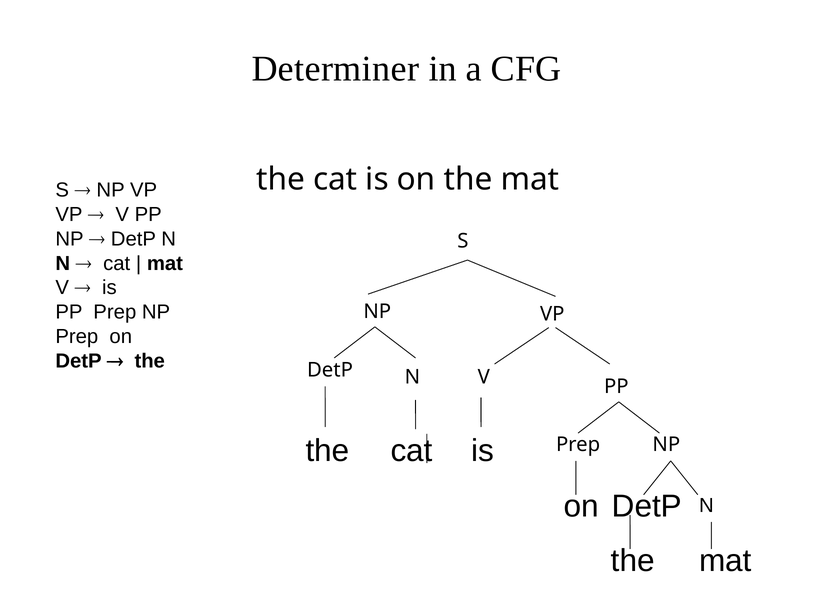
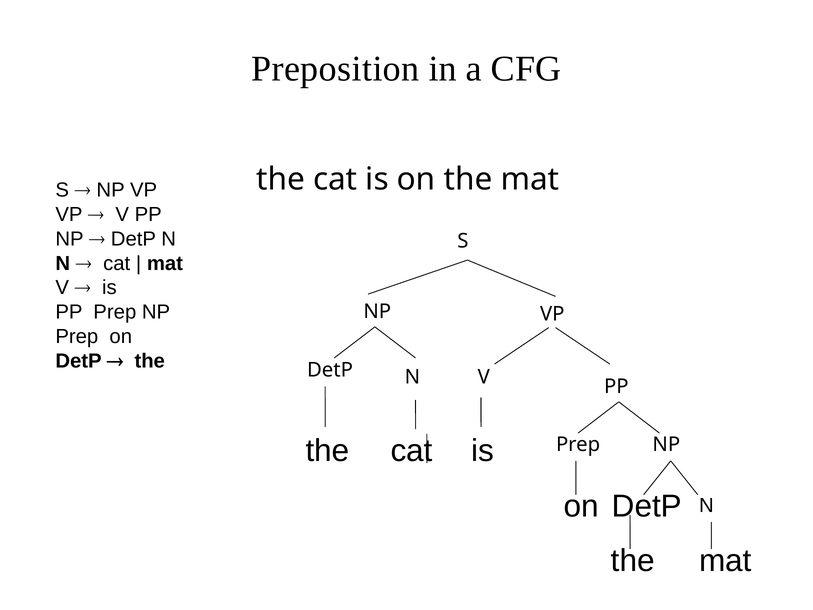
Determiner: Determiner -> Preposition (335, 69)
